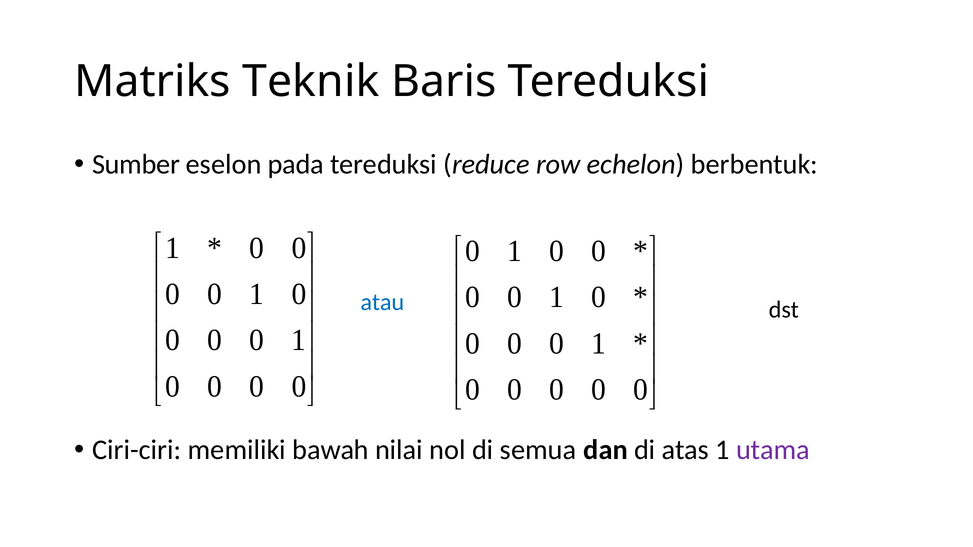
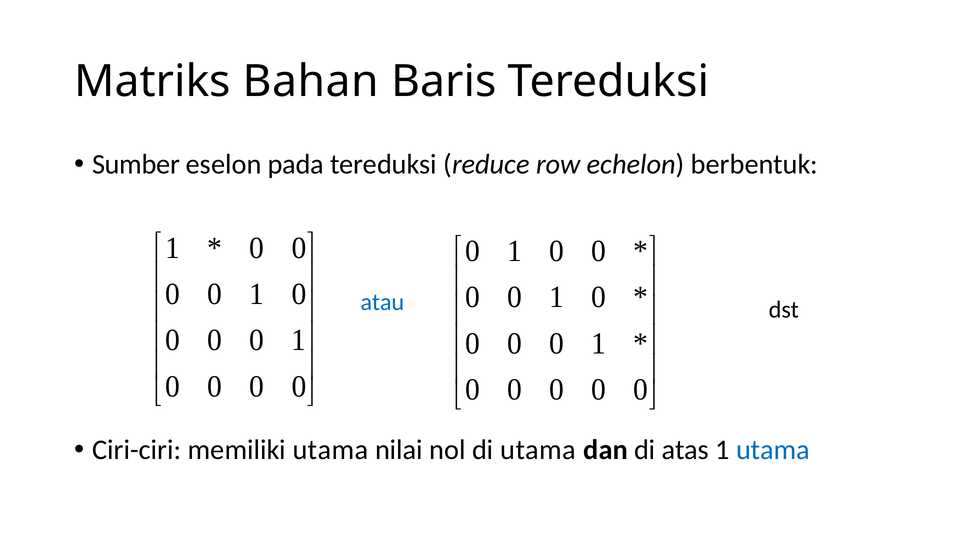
Teknik: Teknik -> Bahan (311, 82)
memiliki bawah: bawah -> utama (330, 450)
di semua: semua -> utama (538, 450)
utama colour: purple -> blue (773, 450)
